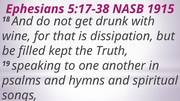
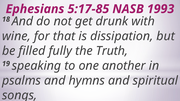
5:17-38: 5:17-38 -> 5:17-85 (88, 9)
1915: 1915 -> 1993 (161, 9)
kept: kept -> fully (60, 51)
